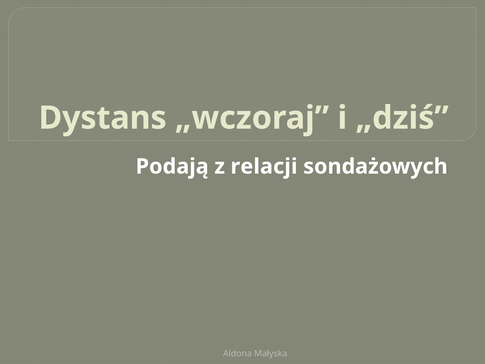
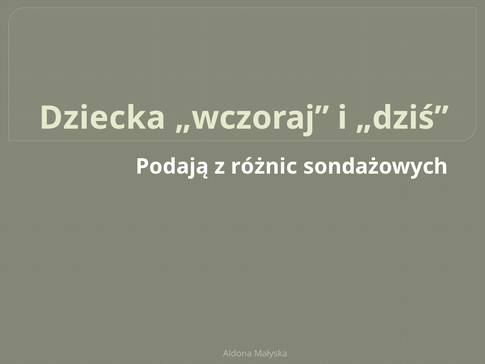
Dystans: Dystans -> Dziecka (102, 118)
relacji: relacji -> różnic (264, 166)
